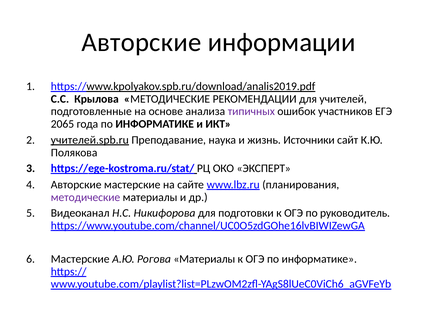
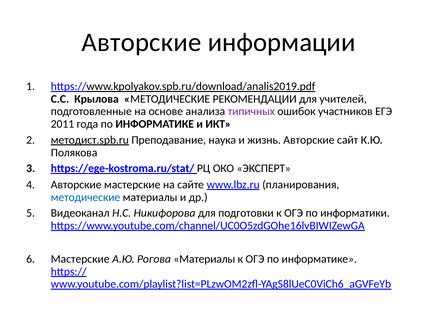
2065: 2065 -> 2011 (62, 124)
учителей.spb.ru: учителей.spb.ru -> методист.spb.ru (90, 140)
жизнь Источники: Источники -> Авторские (309, 140)
методические colour: purple -> blue (85, 197)
руководитель: руководитель -> информатики (355, 213)
